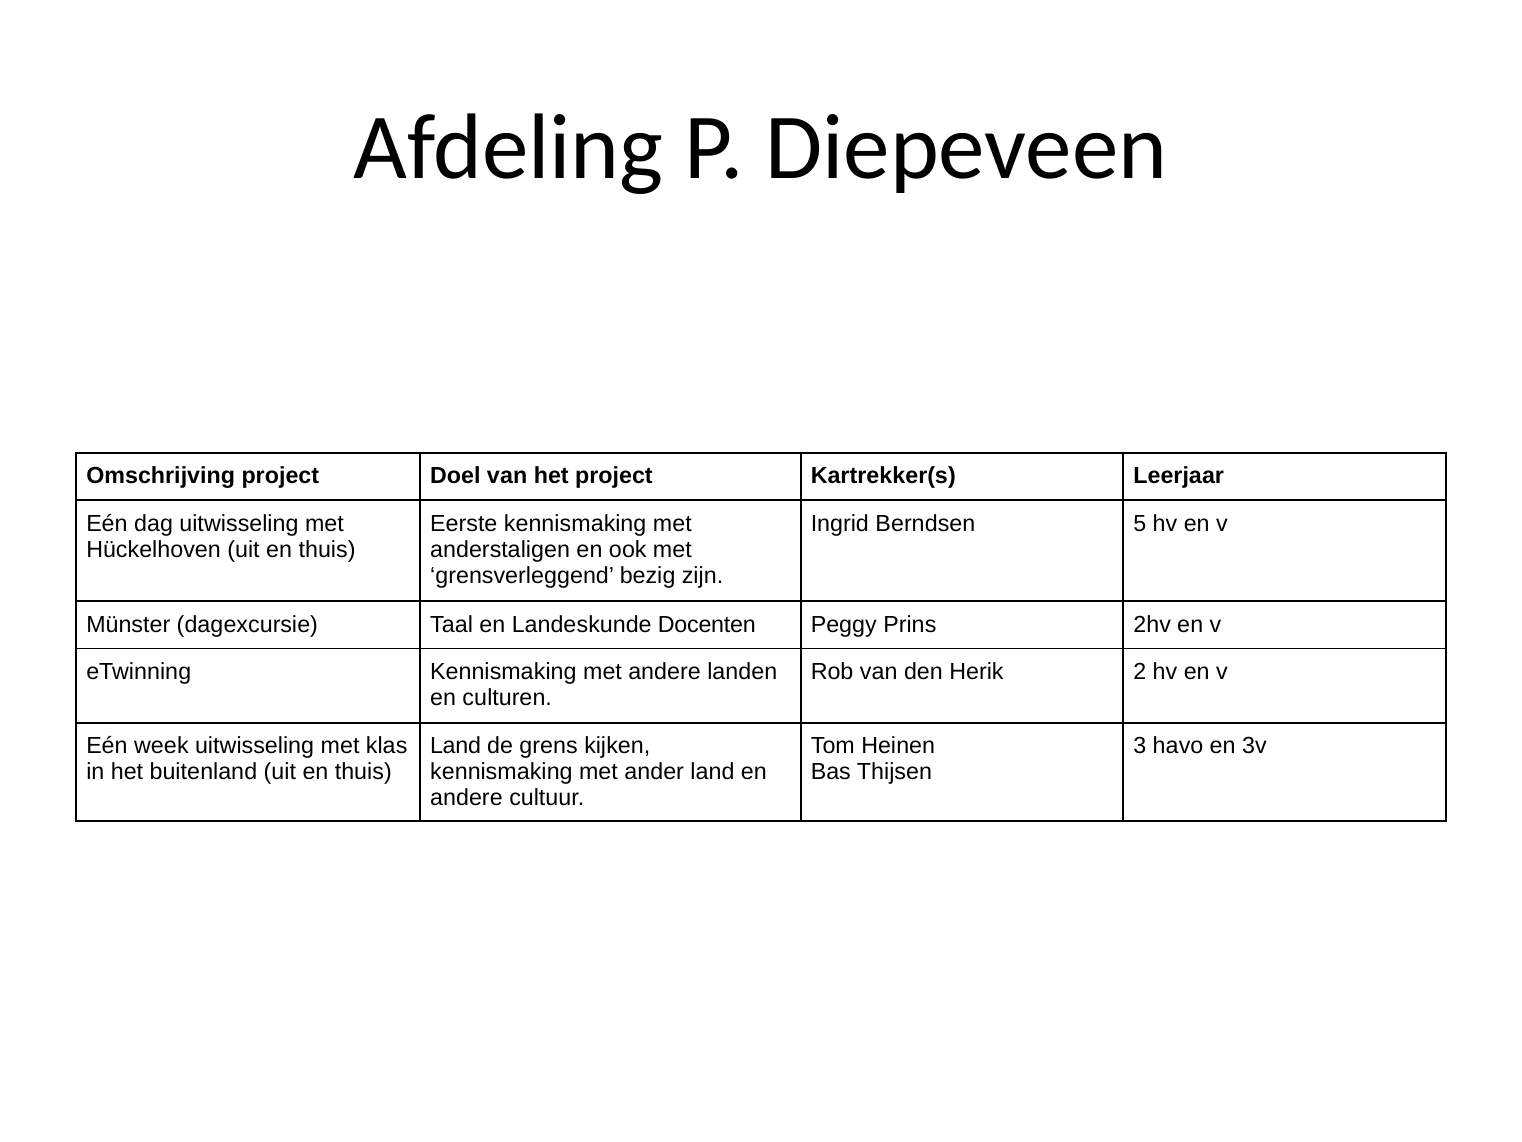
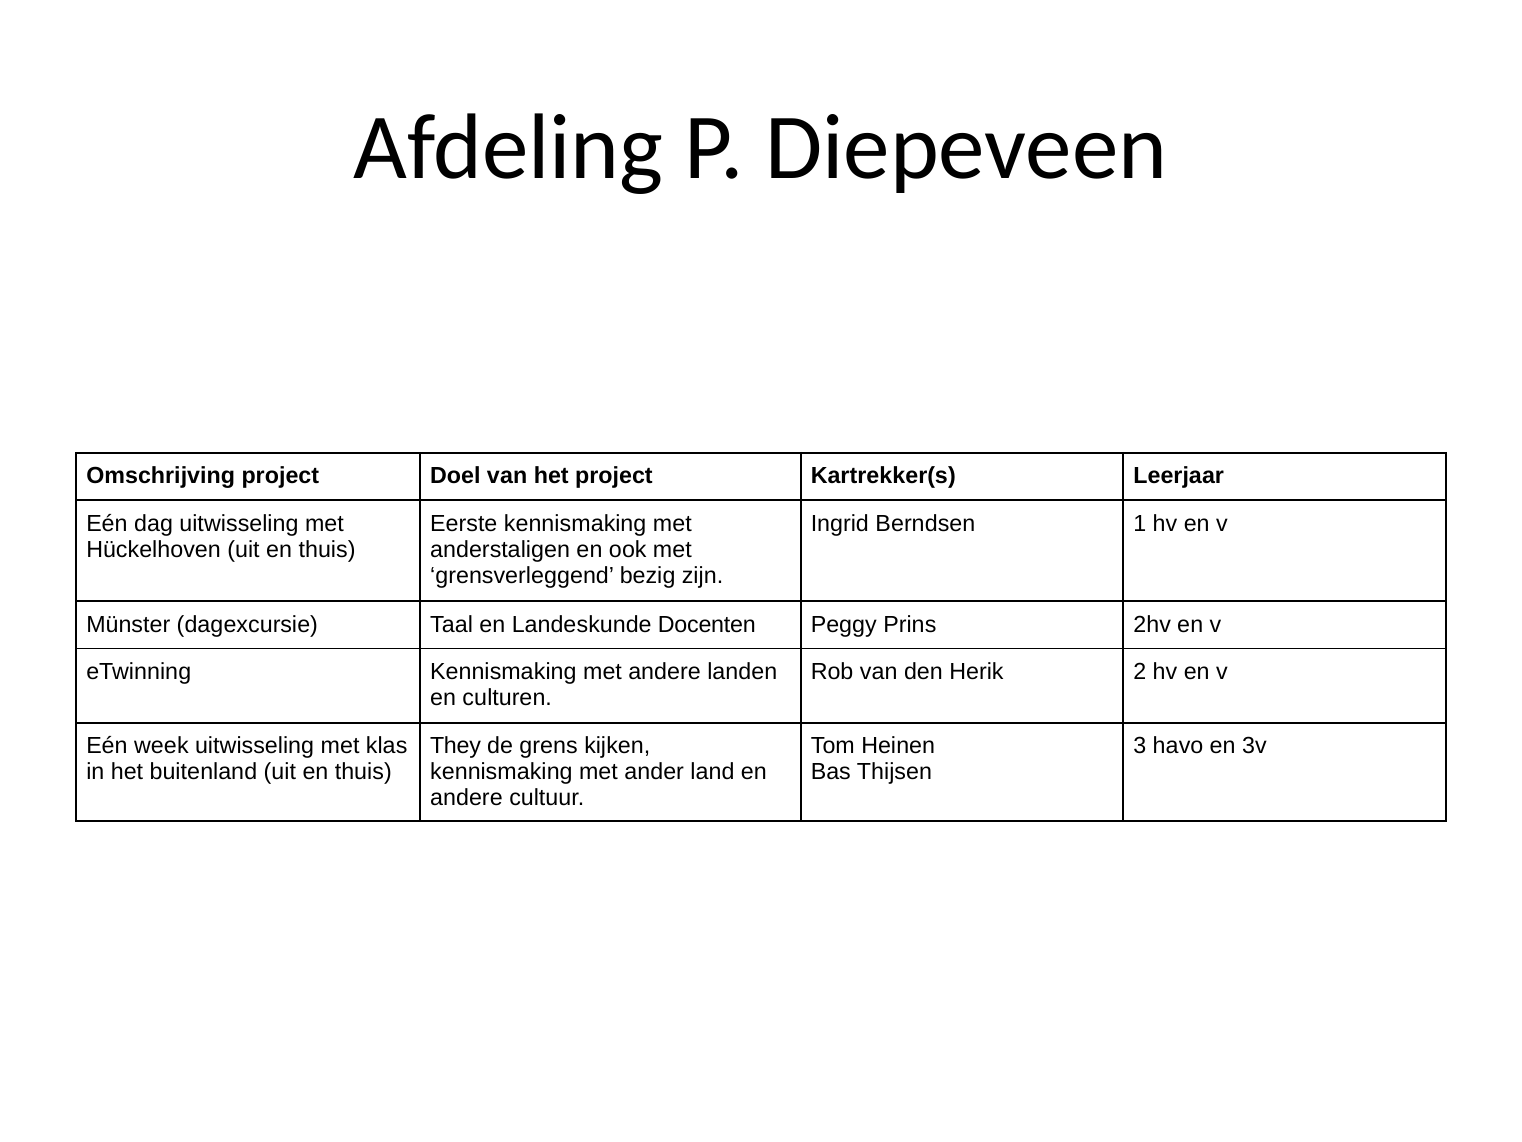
5: 5 -> 1 (1140, 523)
Land: Land -> They (456, 746)
